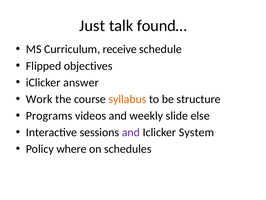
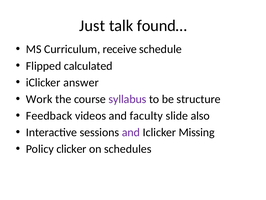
objectives: objectives -> calculated (88, 66)
syllabus colour: orange -> purple (127, 99)
Programs: Programs -> Feedback (49, 115)
weekly: weekly -> faculty (146, 115)
else: else -> also (200, 115)
System: System -> Missing (197, 132)
where: where -> clicker (71, 149)
